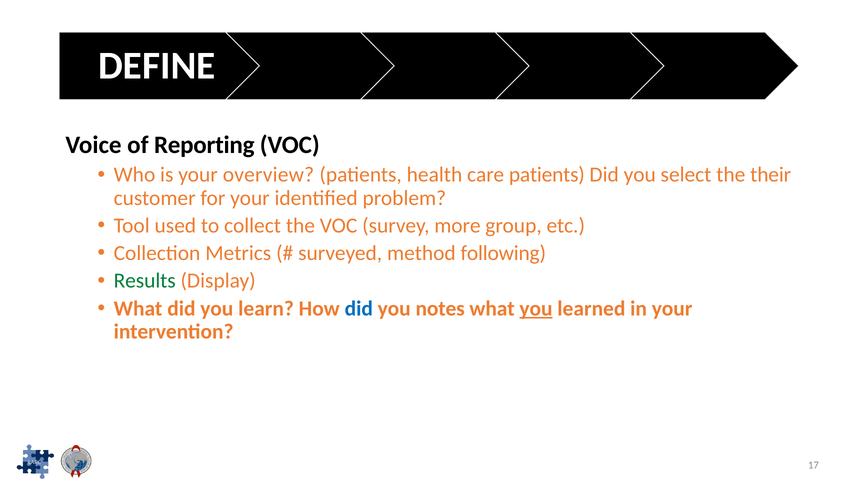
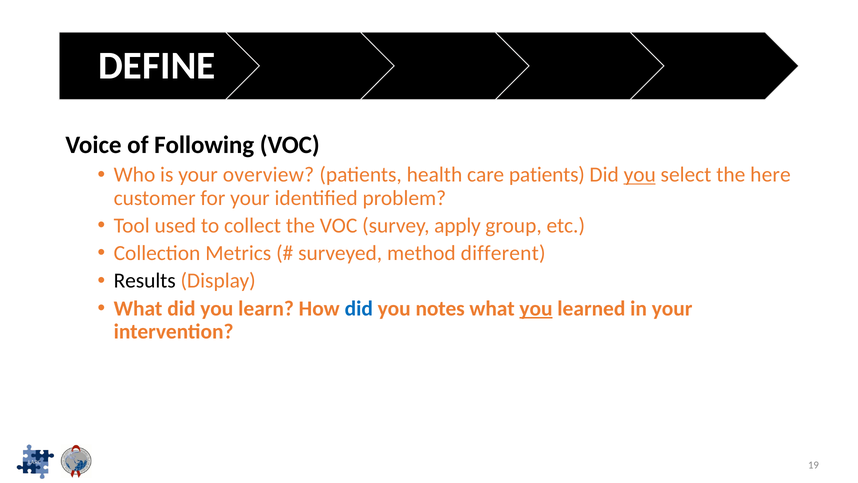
Reporting: Reporting -> Following (204, 145)
you underline: none -> present (640, 175)
their: their -> here (771, 175)
more: more -> apply (458, 225)
following: following -> different (503, 253)
Results colour: green -> black (145, 281)
17: 17 -> 19 (813, 465)
